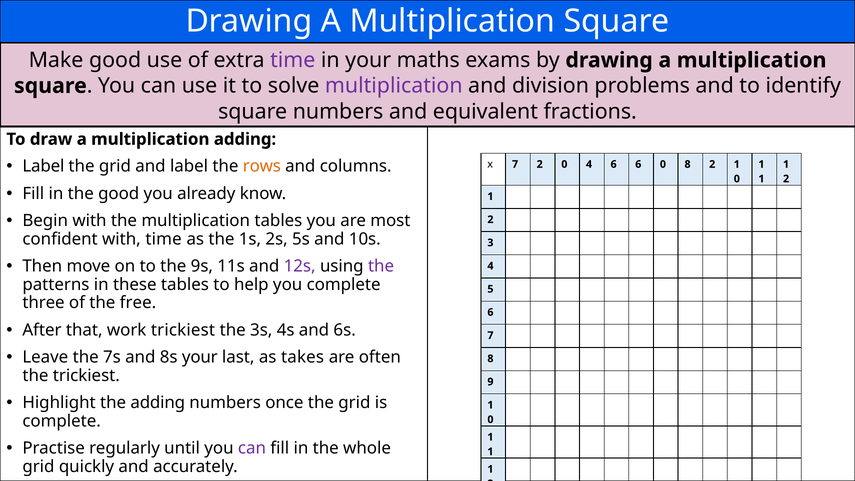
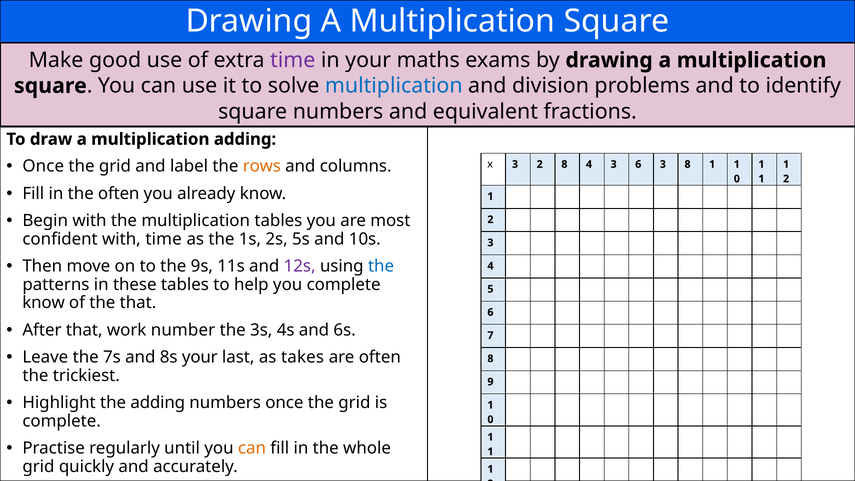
multiplication colour: purple -> blue (394, 86)
Label: Label -> Once (43, 166)
x 7: 7 -> 3 (515, 164)
2 0: 0 -> 8 (564, 164)
4 6: 6 -> 3 (614, 164)
6 0: 0 -> 3 (663, 164)
8 2: 2 -> 1 (712, 164)
the good: good -> often (119, 194)
the colour: purple -> blue (381, 266)
three: three -> know (44, 303)
the free: free -> that (138, 303)
work trickiest: trickiest -> number (183, 330)
can colour: purple -> orange (252, 448)
